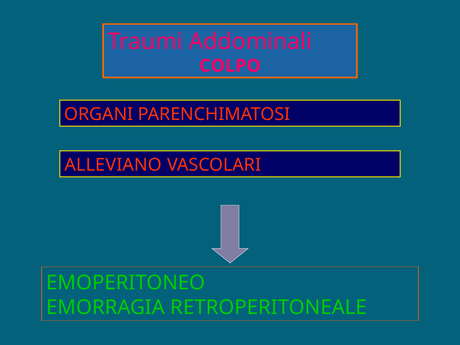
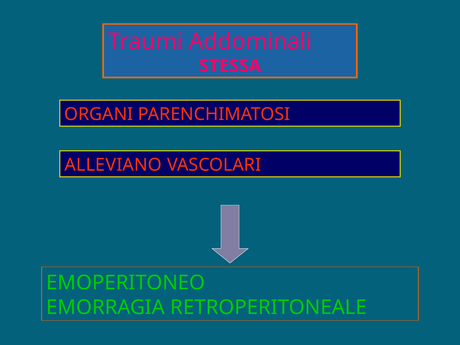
COLPO: COLPO -> STESSA (230, 66)
